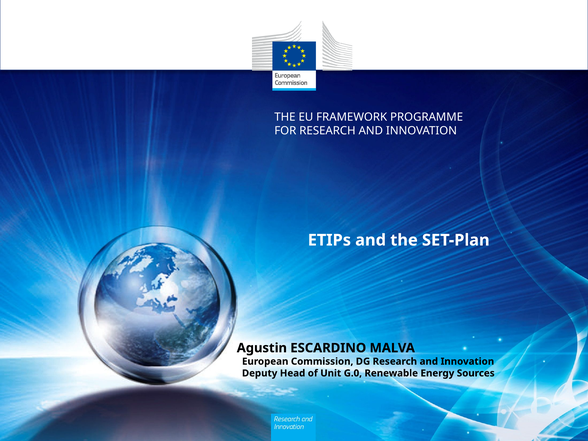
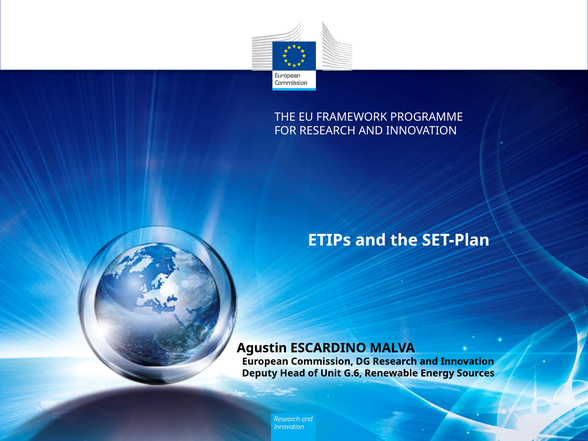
G.0: G.0 -> G.6 (353, 373)
